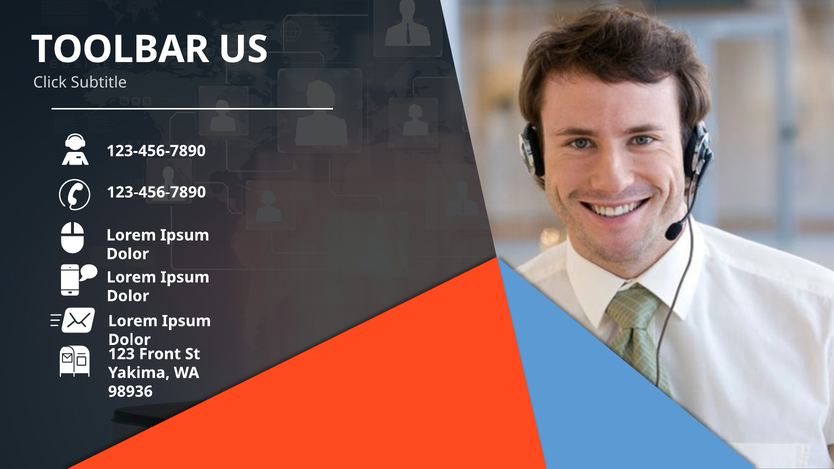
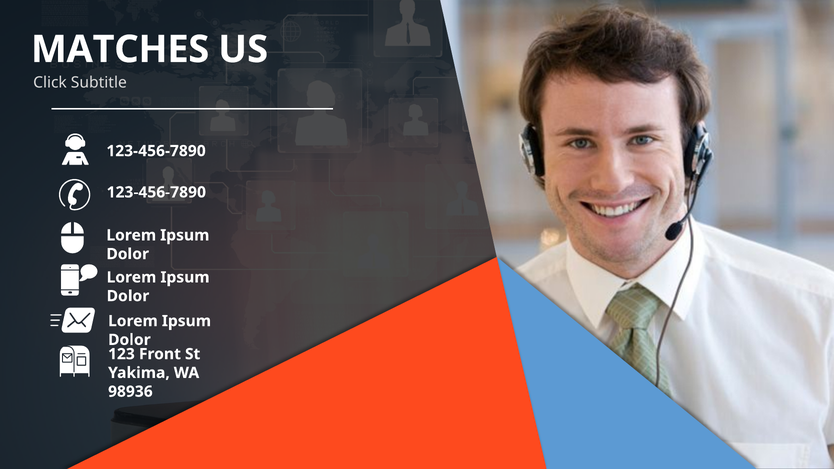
TOOLBAR: TOOLBAR -> MATCHES (120, 49)
